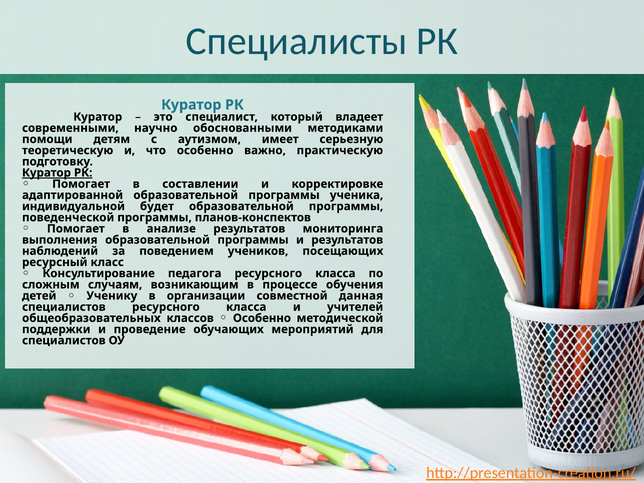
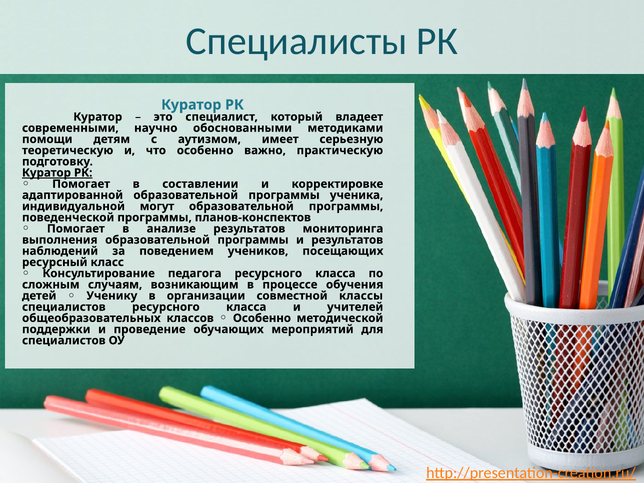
будет: будет -> могут (157, 206)
данная: данная -> классы (361, 296)
